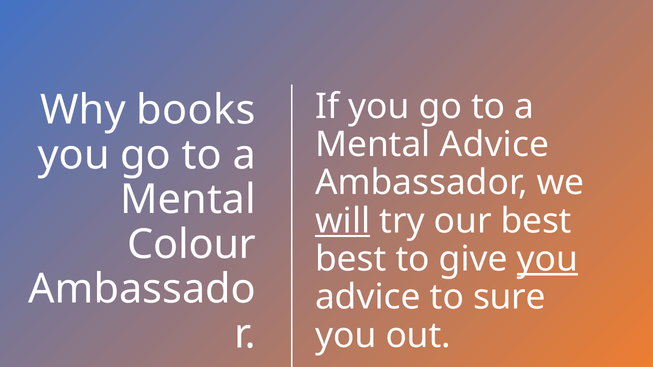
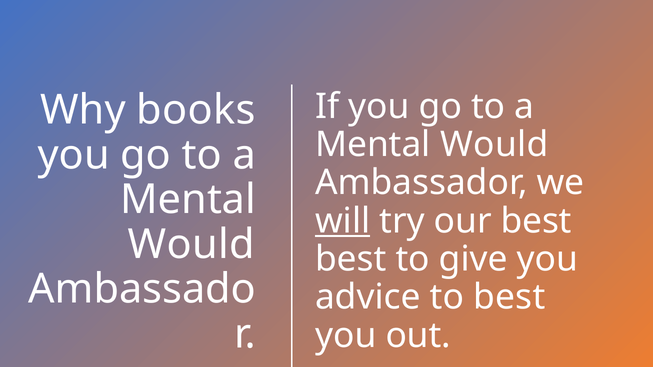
Advice: Advice -> Would (494, 145)
Colour: Colour -> Would (191, 245)
you underline: present -> none (547, 259)
to sure: sure -> best (509, 298)
